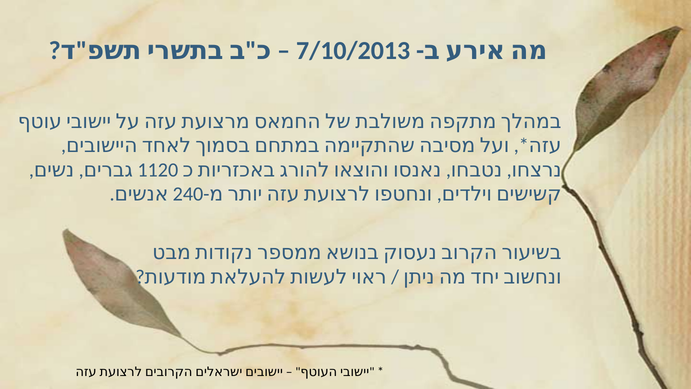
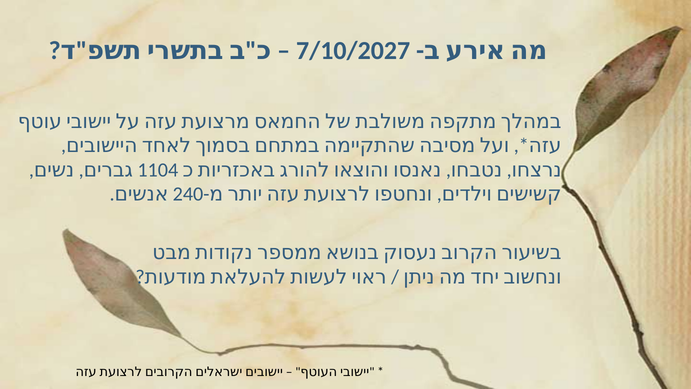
7/10/2013: 7/10/2013 -> 7/10/2027 (353, 51)
1120: 1120 -> 1104 (158, 170)
